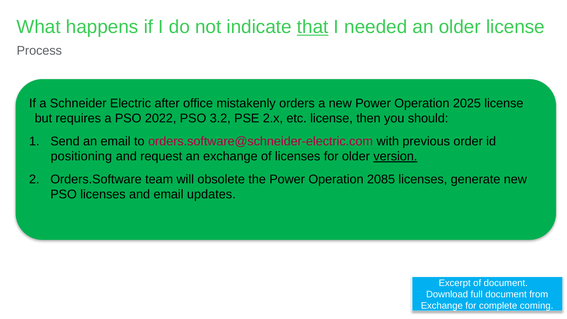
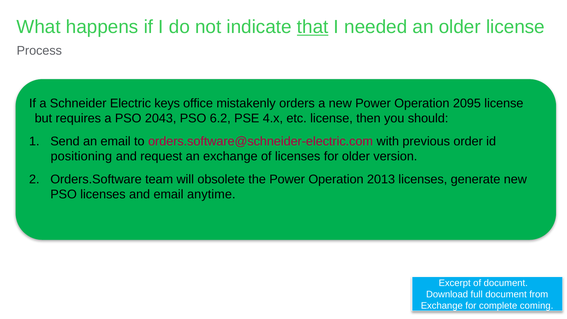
after: after -> keys (167, 103)
2025: 2025 -> 2095 (467, 103)
2022: 2022 -> 2043 (161, 118)
3.2: 3.2 -> 6.2 (220, 118)
2.x: 2.x -> 4.x (273, 118)
version underline: present -> none (395, 156)
2085: 2085 -> 2013 (381, 179)
updates: updates -> anytime (211, 194)
